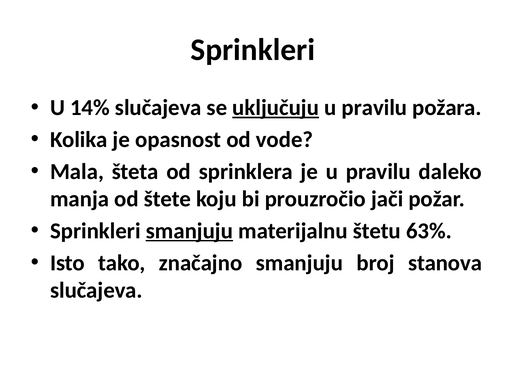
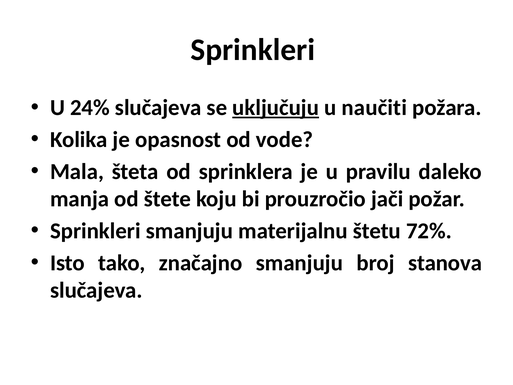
14%: 14% -> 24% (90, 108)
pravilu: pravilu -> naučiti (374, 108)
smanjuju underline: present -> none (189, 231)
63%: 63% -> 72% (429, 231)
